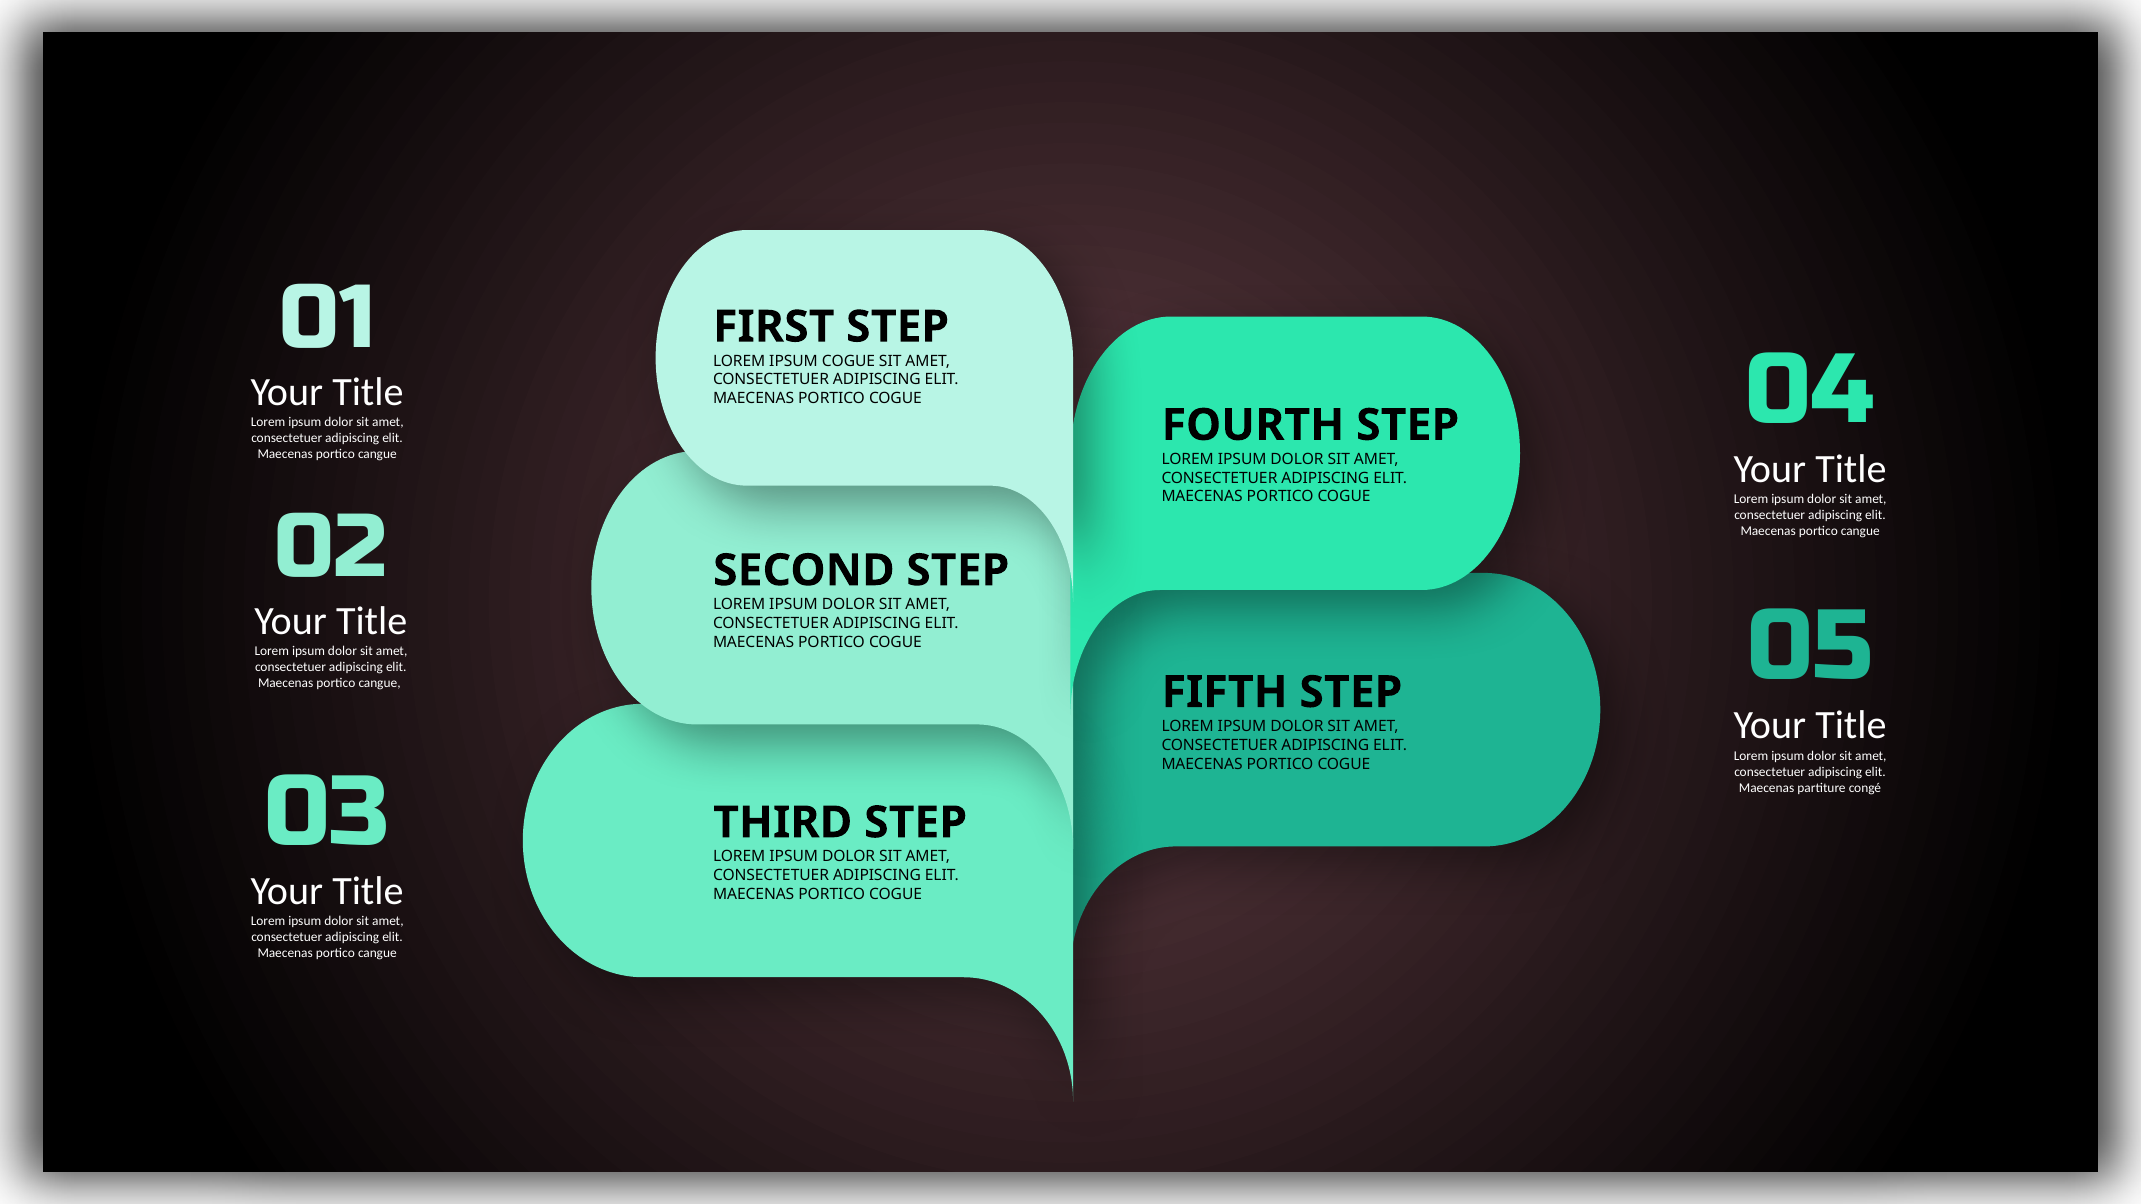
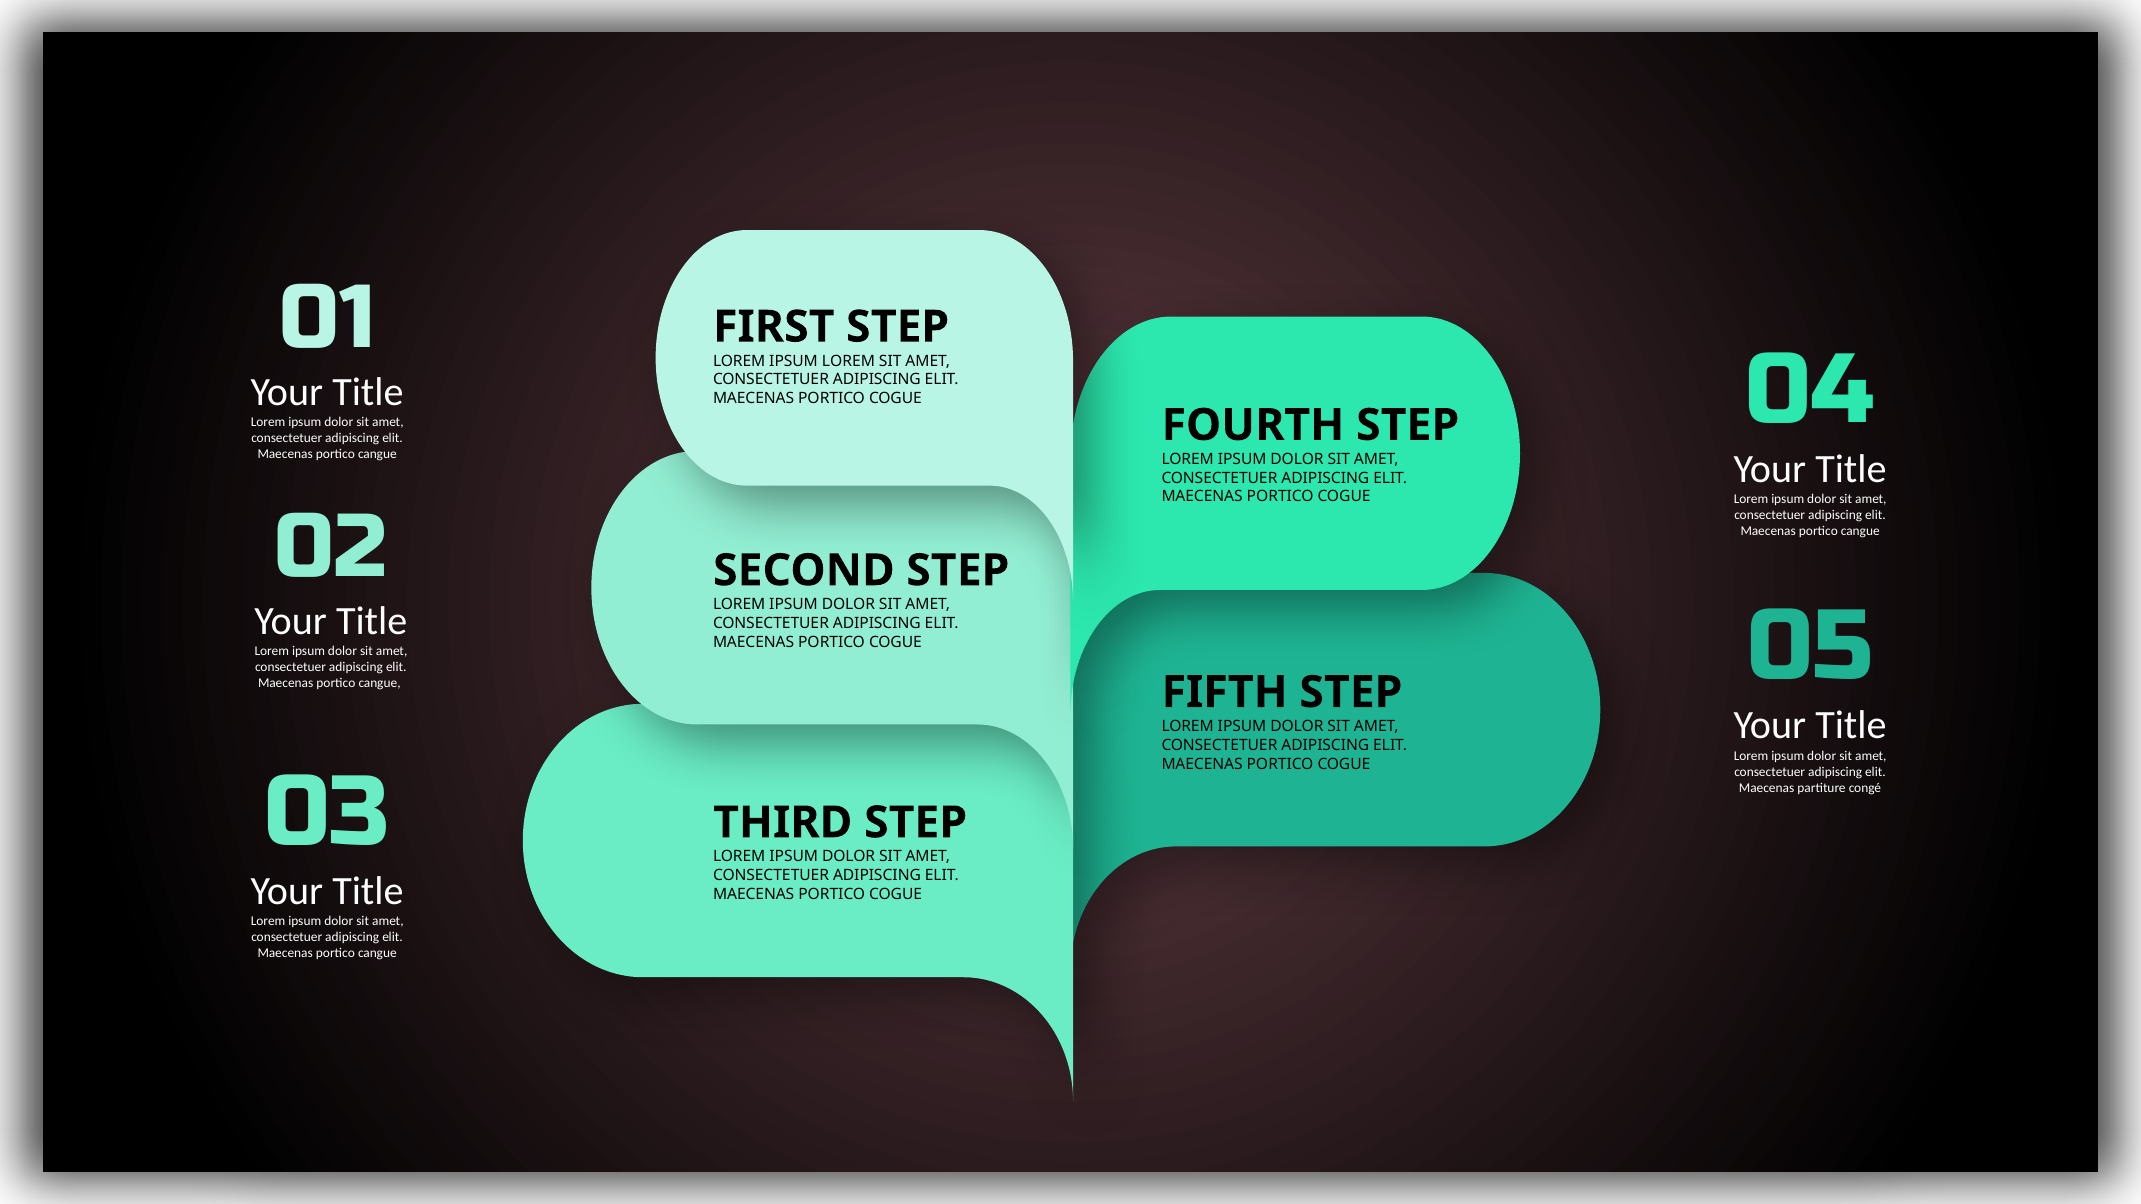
COGUE: COGUE -> LOREM (848, 361)
